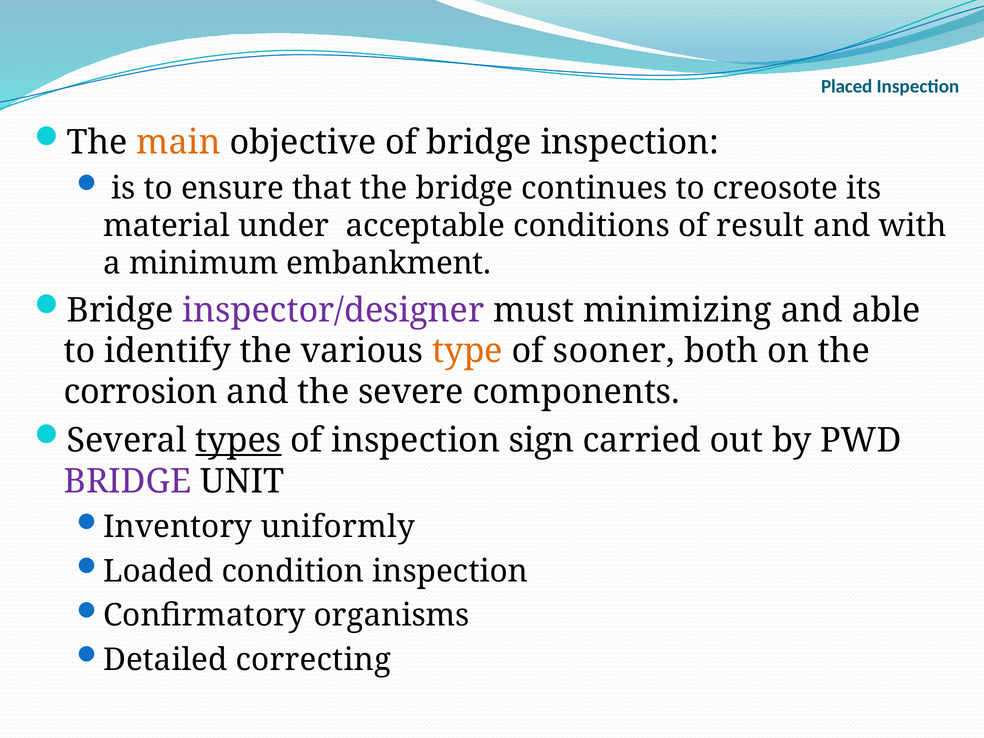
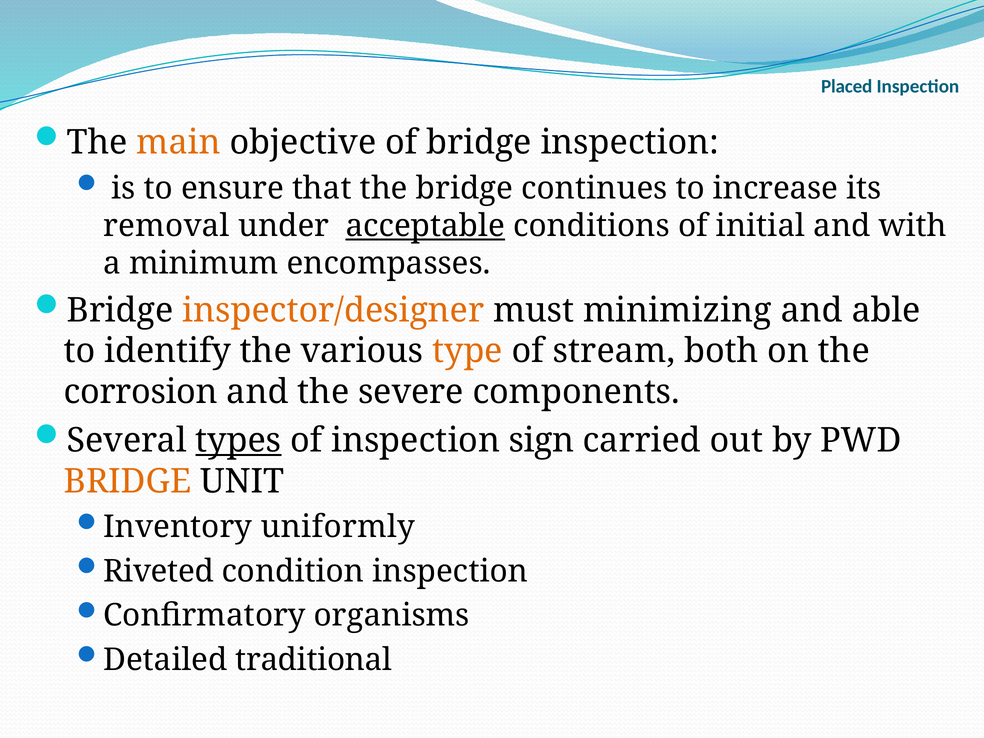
creosote: creosote -> increase (776, 188)
material: material -> removal (166, 226)
acceptable underline: none -> present (425, 226)
result: result -> initial (760, 226)
embankment: embankment -> encompasses (389, 264)
inspector/designer colour: purple -> orange (333, 310)
sooner: sooner -> stream (614, 351)
BRIDGE colour: purple -> orange (128, 481)
Loaded: Loaded -> Riveted (158, 571)
correcting: correcting -> traditional (314, 660)
